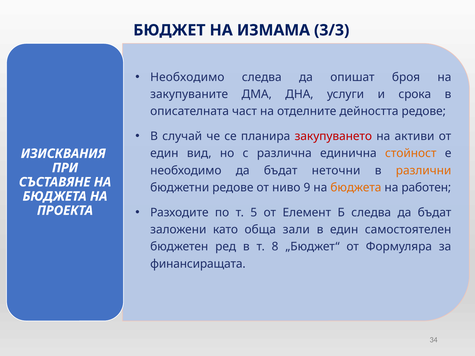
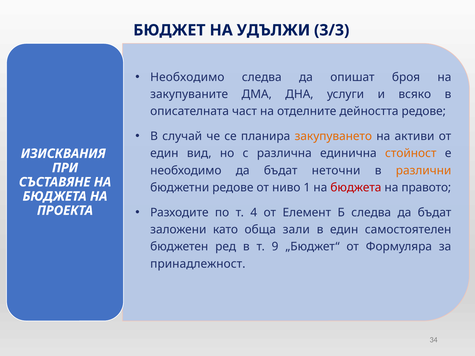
ИЗМАМА: ИЗМАМА -> УДЪЛЖИ (273, 30)
срока: срока -> всяко (415, 94)
закупуването colour: red -> orange (333, 136)
9: 9 -> 1 (307, 188)
бюджета colour: orange -> red (356, 188)
работен: работен -> правото (426, 188)
5: 5 -> 4 (254, 213)
8: 8 -> 9 (275, 247)
финансиращата: финансиращата -> принадлежност (198, 264)
